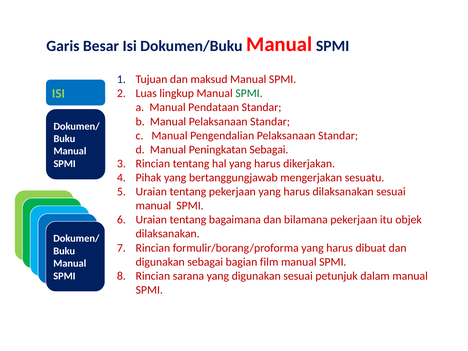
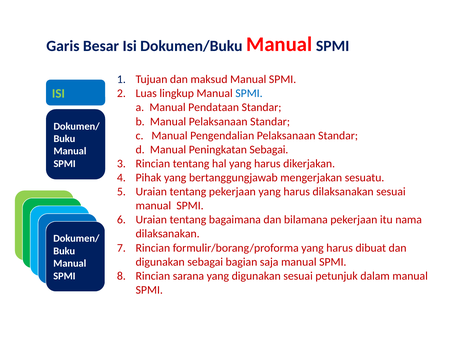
SPMI colour: green -> blue (249, 93)
objek: objek -> nama (409, 220)
film: film -> saja (269, 262)
